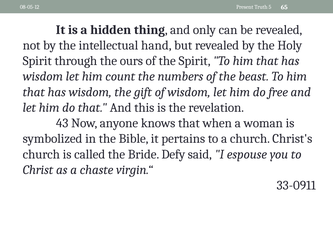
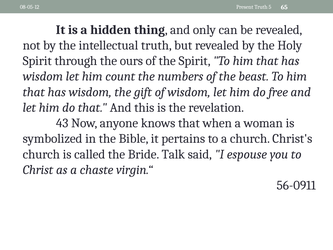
intellectual hand: hand -> truth (156, 45)
Defy: Defy -> Talk (173, 154)
33-0911: 33-0911 -> 56-0911 (296, 185)
